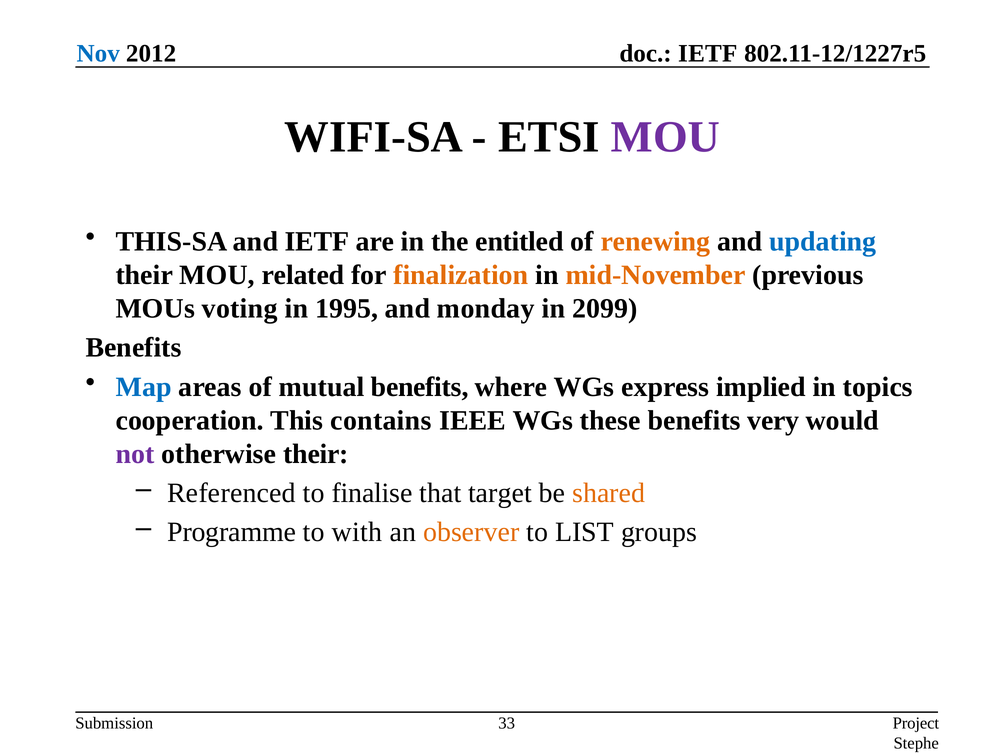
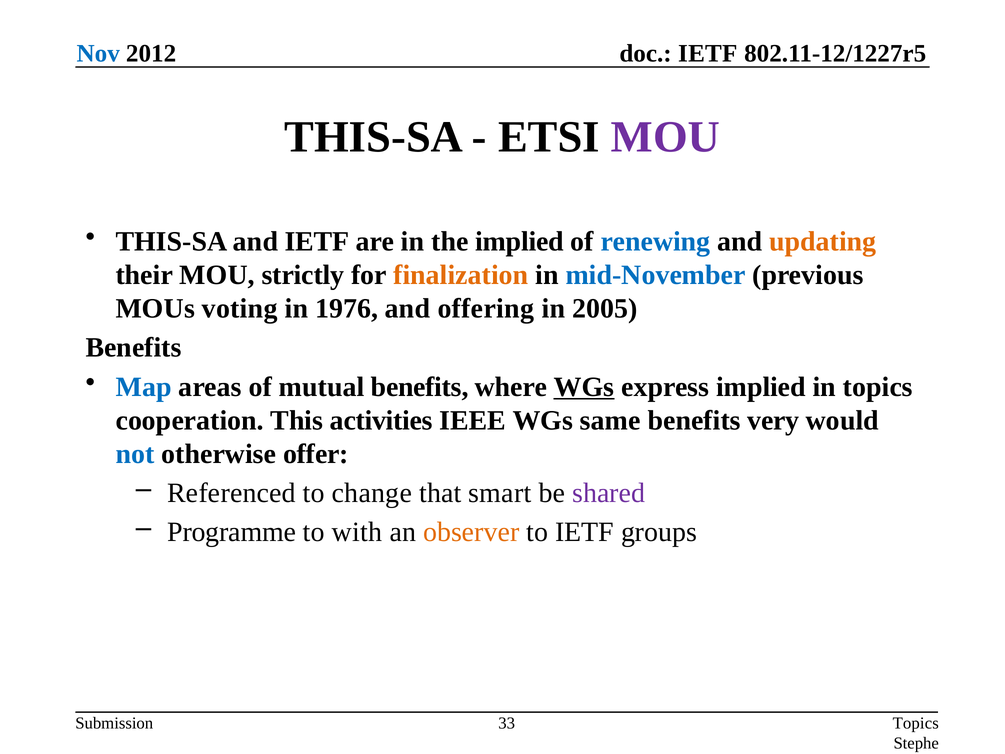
WIFI-SA: WIFI-SA -> THIS-SA (374, 137)
the entitled: entitled -> implied (520, 242)
renewing colour: orange -> blue (656, 242)
updating colour: blue -> orange (823, 242)
related: related -> strictly (303, 275)
mid-November colour: orange -> blue (656, 275)
1995: 1995 -> 1976 (347, 309)
monday: monday -> offering (486, 309)
2099: 2099 -> 2005 (605, 309)
WGs underline: none -> present (584, 387)
contains: contains -> activities (381, 420)
these: these -> same (610, 420)
not colour: purple -> blue (135, 454)
otherwise their: their -> offer (316, 454)
finalise: finalise -> change (372, 493)
target: target -> smart (500, 493)
shared colour: orange -> purple (609, 493)
to LIST: LIST -> IETF (585, 532)
Project: Project -> Topics (916, 723)
